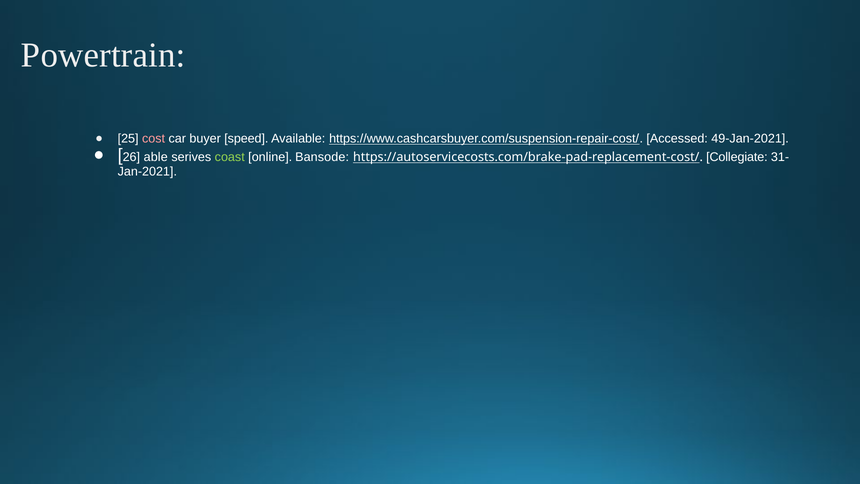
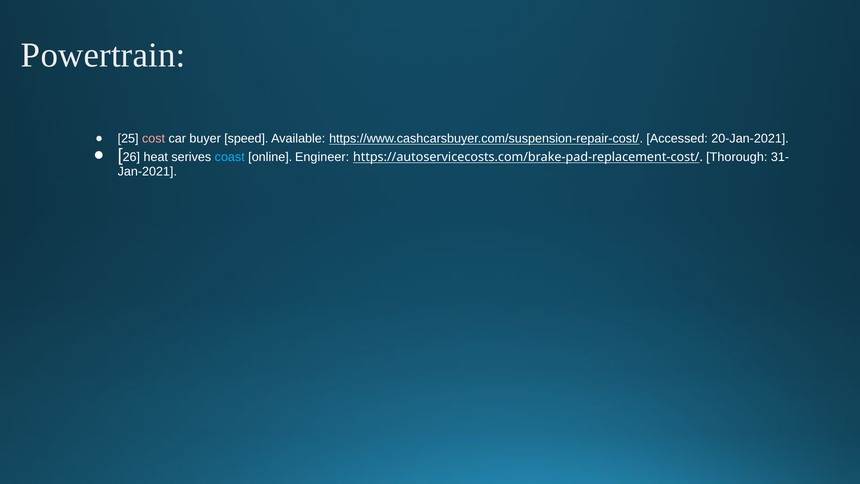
49-Jan-2021: 49-Jan-2021 -> 20-Jan-2021 (750, 139)
able: able -> heat (156, 157)
coast colour: light green -> light blue (230, 157)
Bansode: Bansode -> Engineer (322, 157)
Collegiate: Collegiate -> Thorough (737, 157)
